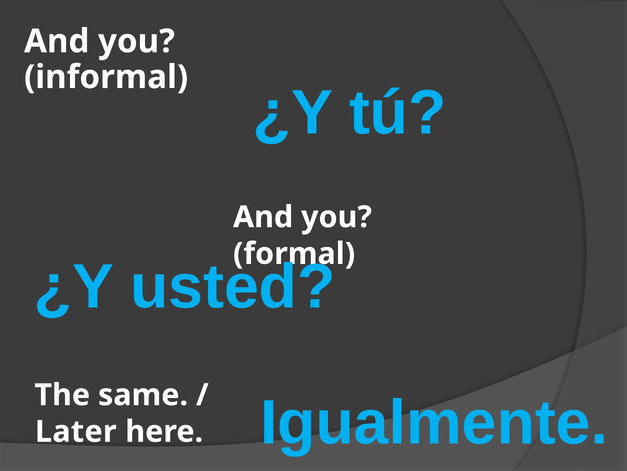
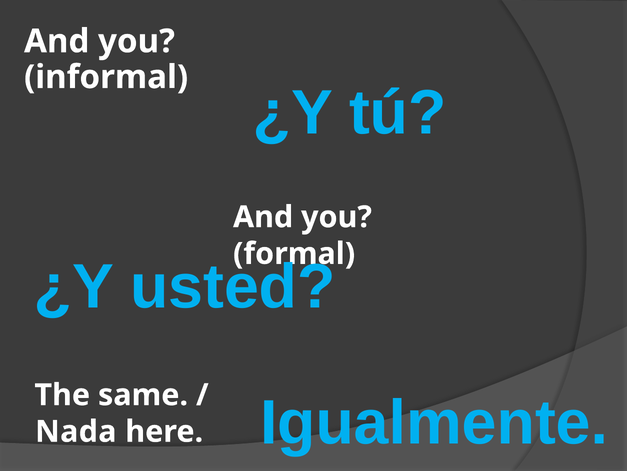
Later: Later -> Nada (76, 431)
